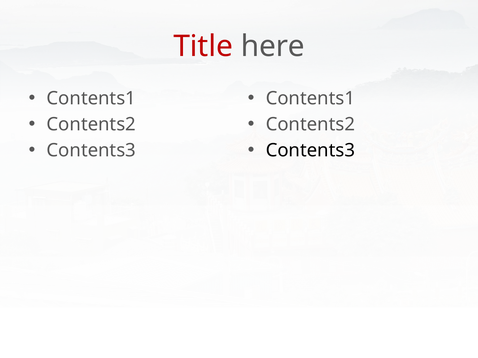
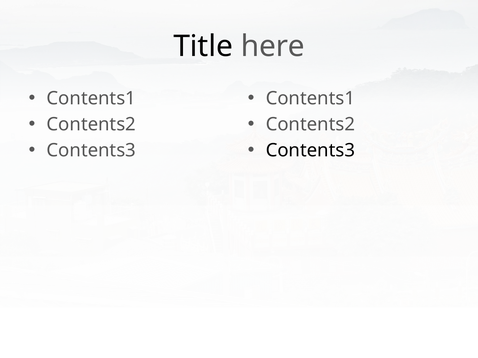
Title colour: red -> black (203, 46)
